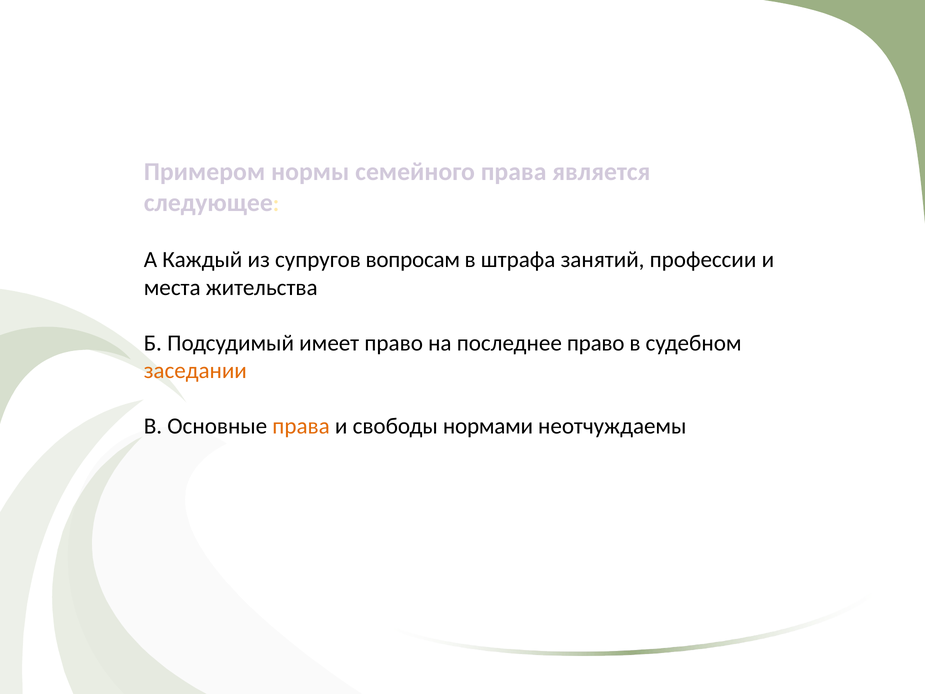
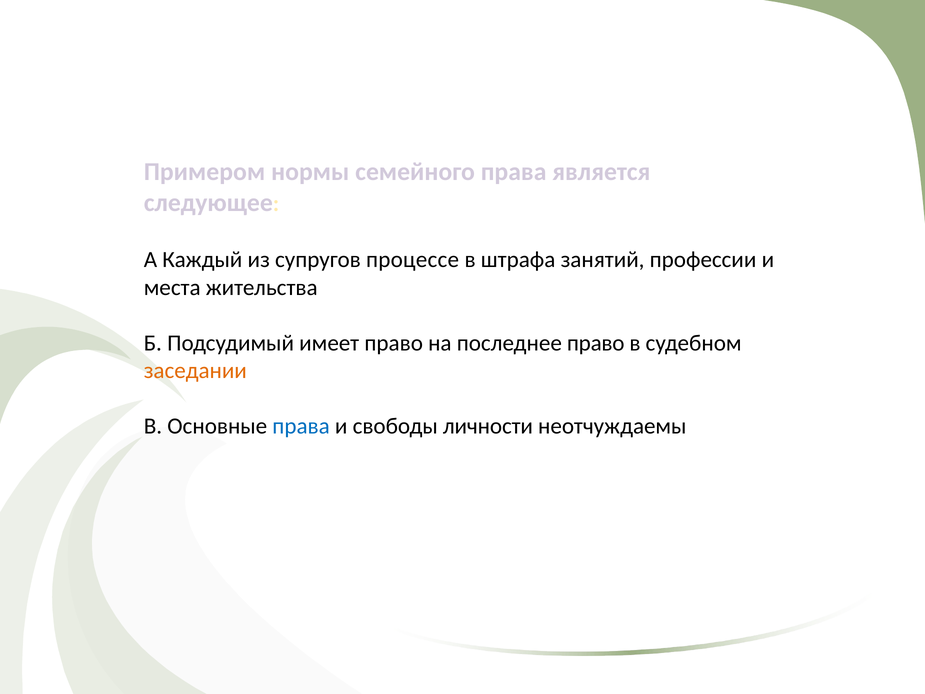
вопросам: вопросам -> процессе (413, 260)
права colour: orange -> blue (301, 426)
нормами: нормами -> личности (488, 426)
